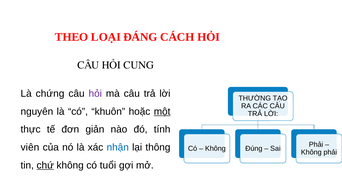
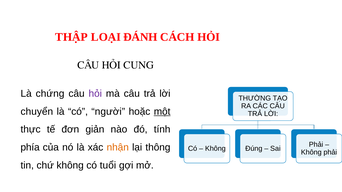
THEO: THEO -> THẬP (72, 37)
ĐÁNG: ĐÁNG -> ĐÁNH (140, 37)
nguyên: nguyên -> chuyển (37, 112)
khuôn: khuôn -> người (108, 112)
viên: viên -> phía (30, 148)
nhận colour: blue -> orange (118, 148)
chứ underline: present -> none (45, 166)
